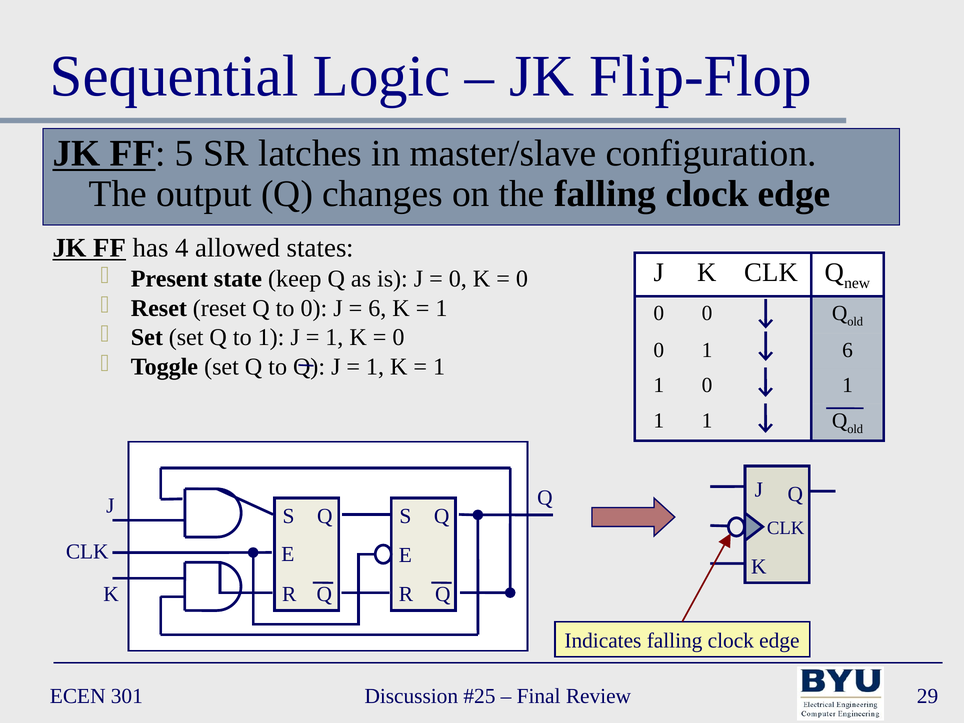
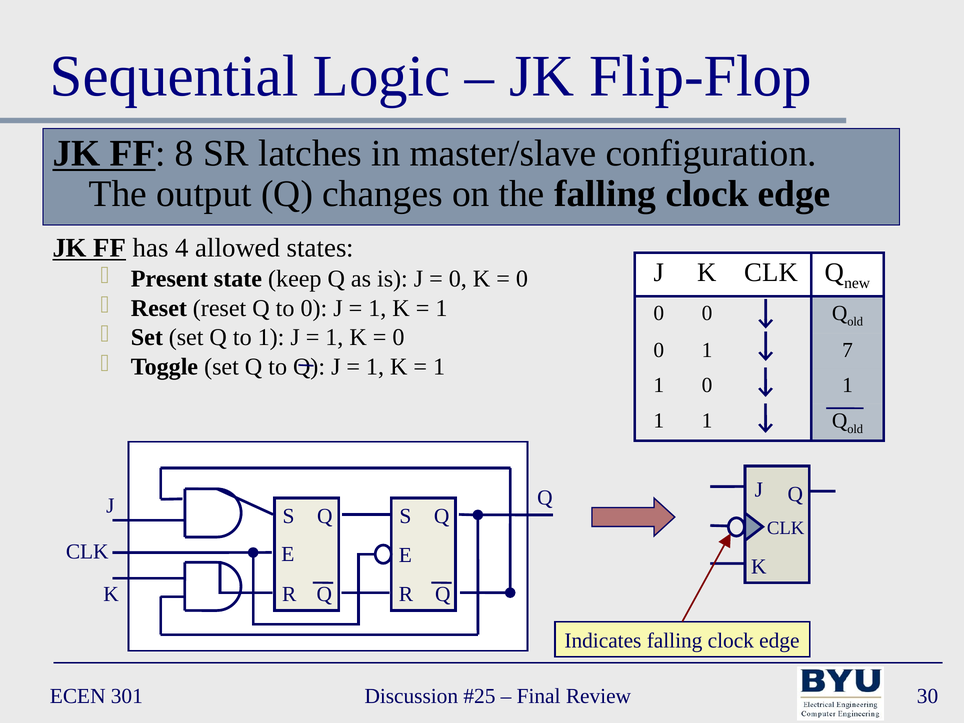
5: 5 -> 8 (184, 153)
6: 6 -> 1 (377, 308)
1 6: 6 -> 7 (848, 350)
29: 29 -> 30 (928, 696)
